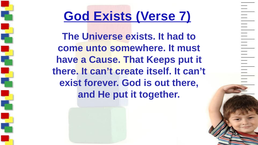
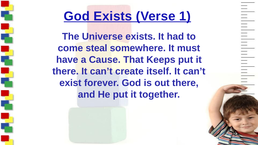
7: 7 -> 1 (185, 16)
unto: unto -> steal (96, 48)
